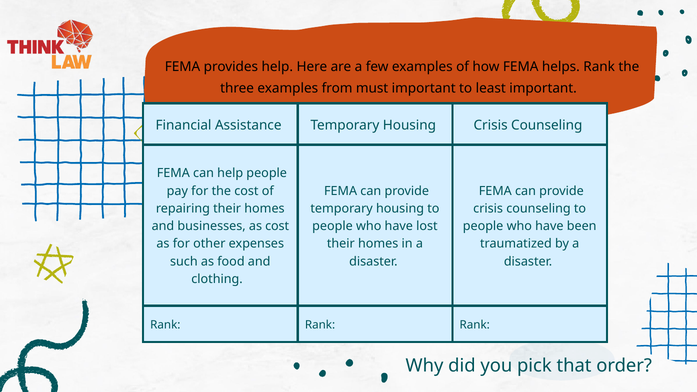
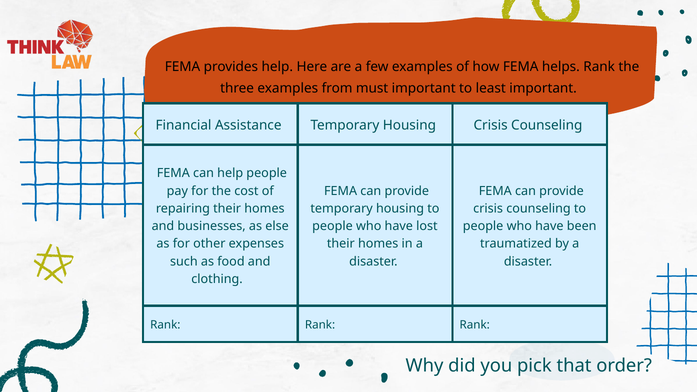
as cost: cost -> else (277, 226)
